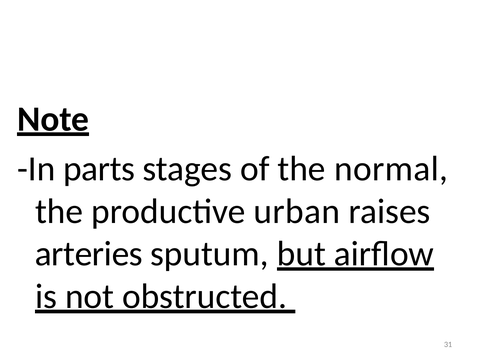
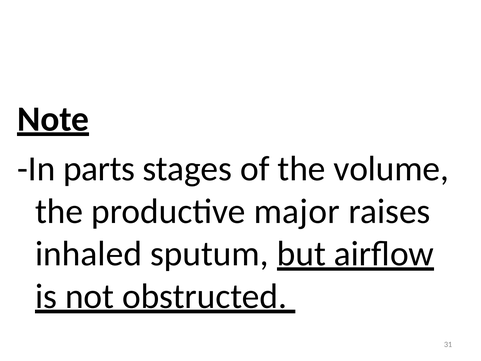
normal: normal -> volume (391, 169)
urban: urban -> major (297, 211)
arteries: arteries -> inhaled (89, 254)
